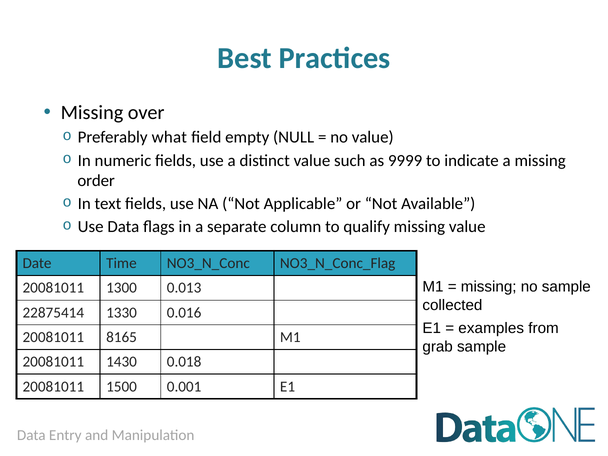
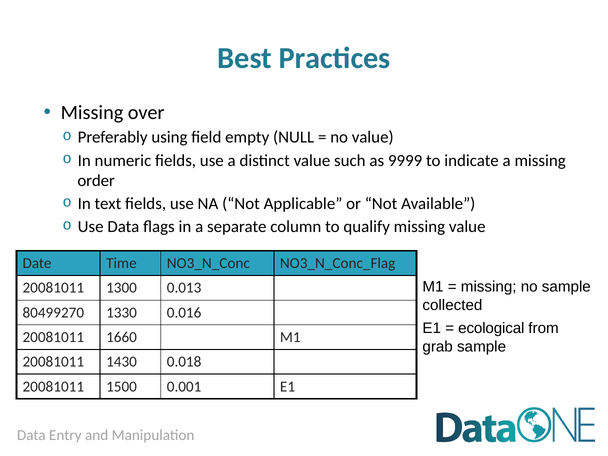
what: what -> using (169, 137)
22875414: 22875414 -> 80499270 (53, 313)
examples: examples -> ecological (491, 328)
8165: 8165 -> 1660 (122, 337)
